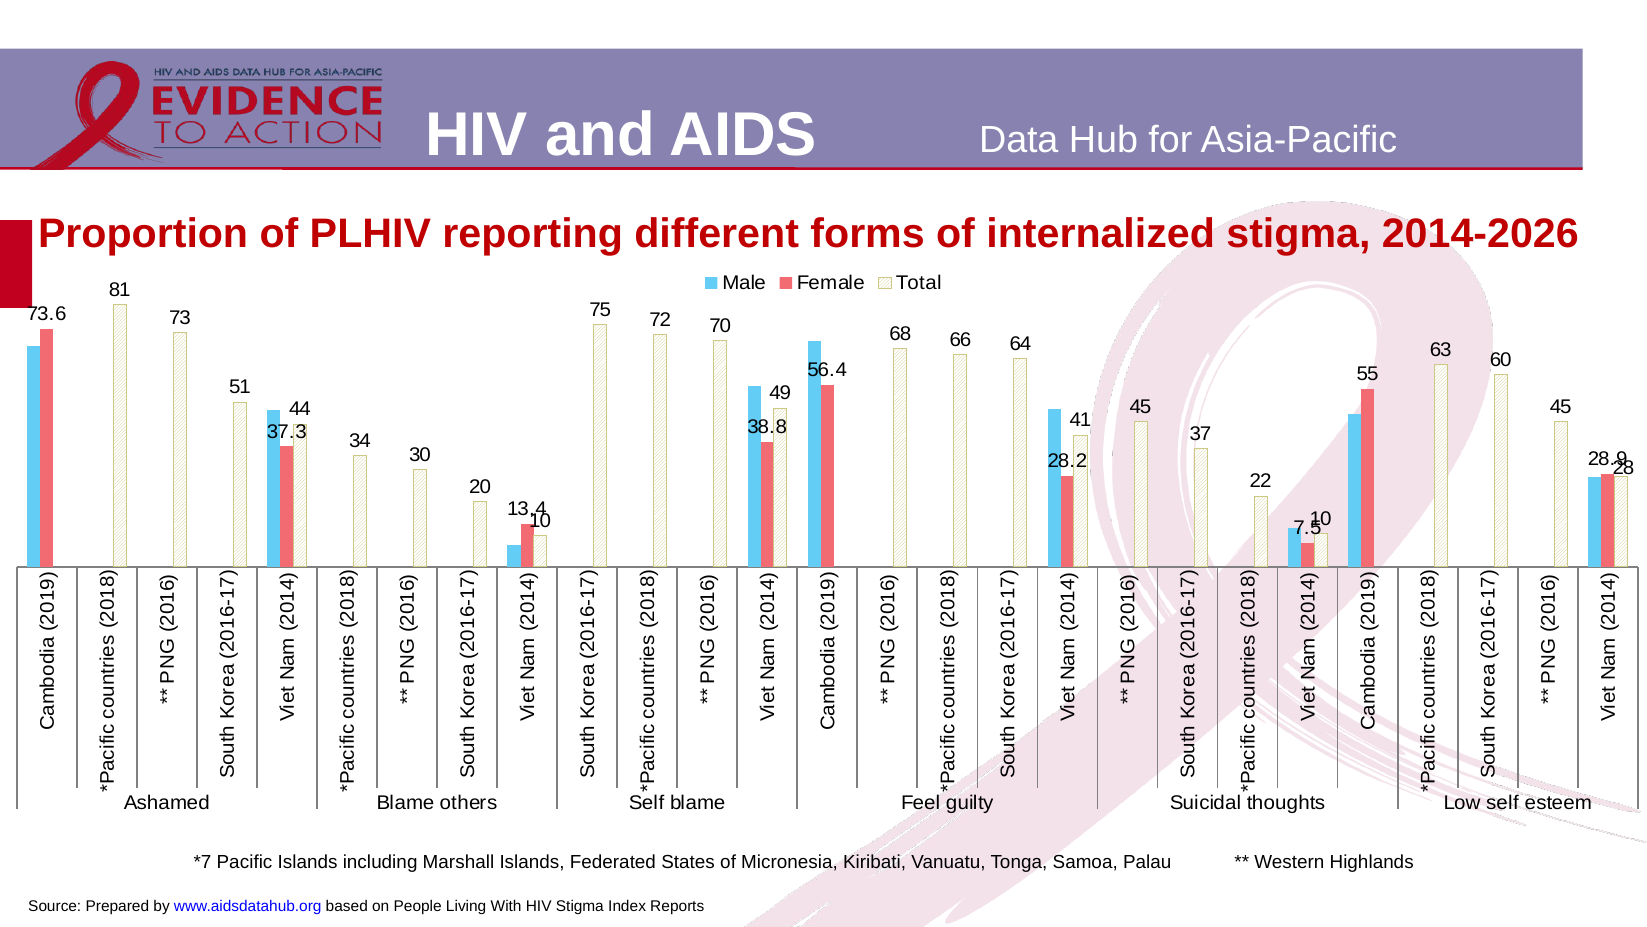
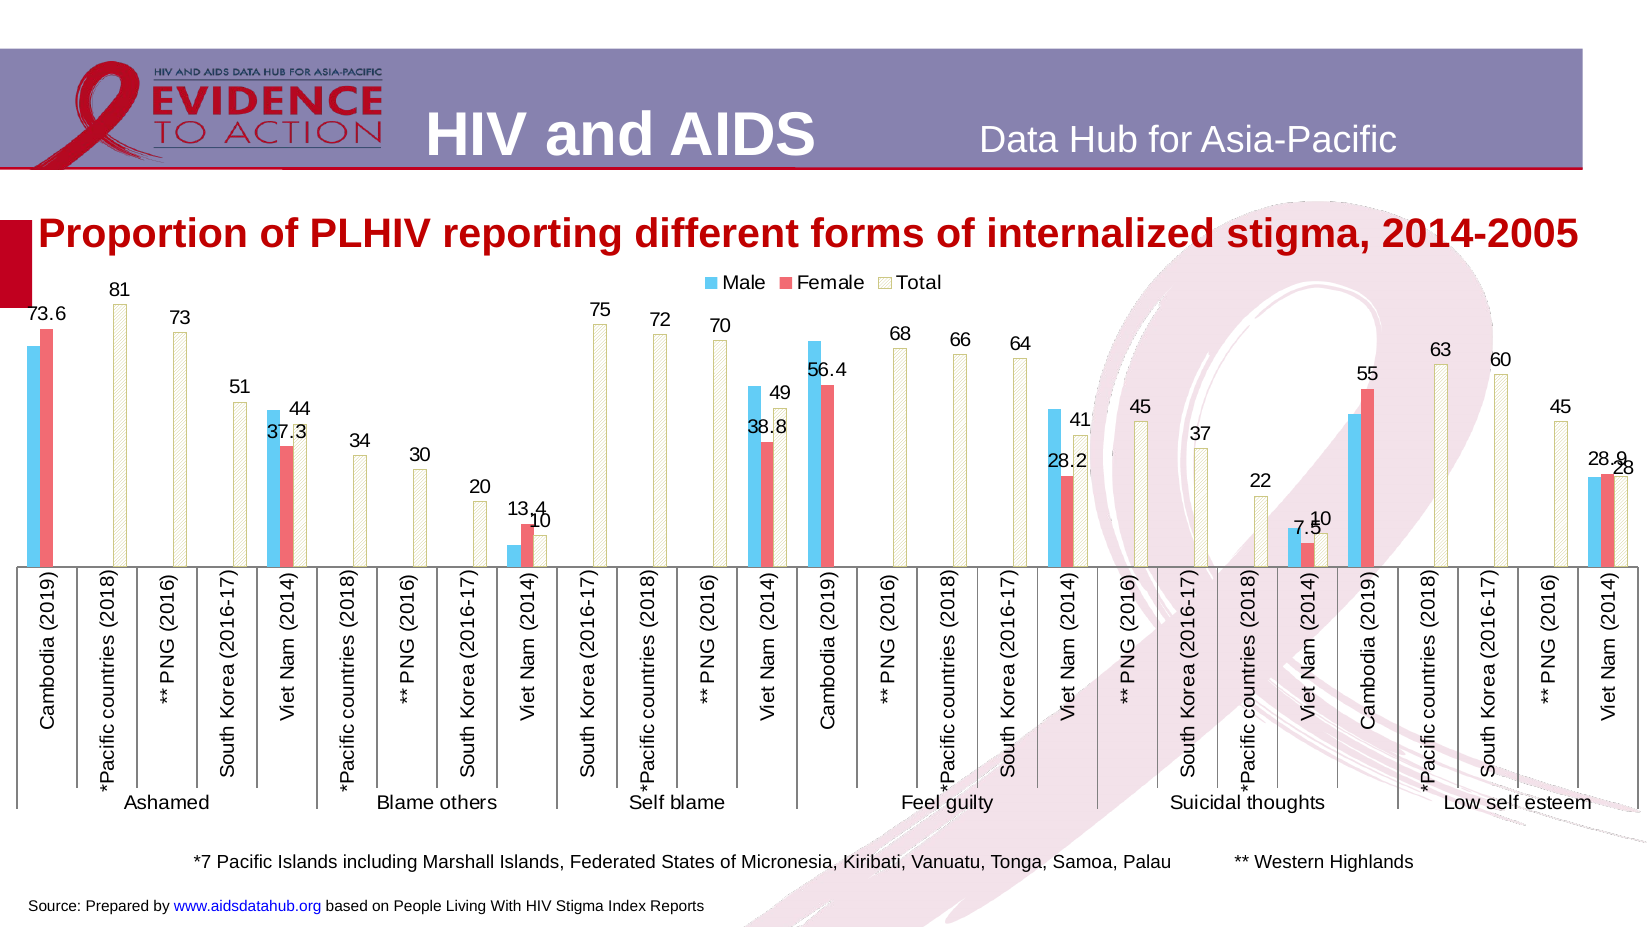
2014-2026: 2014-2026 -> 2014-2005 (1480, 234)
